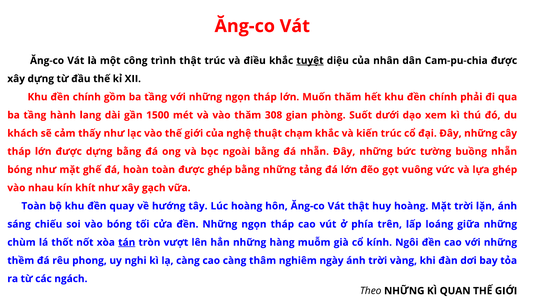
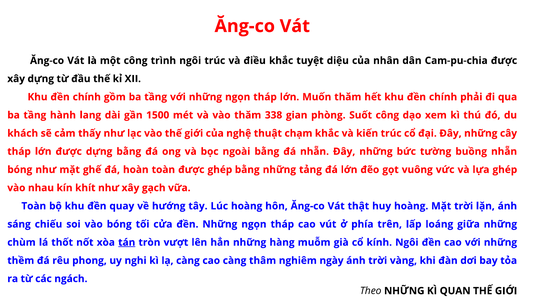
trình thật: thật -> ngôi (190, 61)
tuyệt underline: present -> none (310, 61)
308: 308 -> 338 (274, 115)
Suốt dưới: dưới -> công (387, 115)
